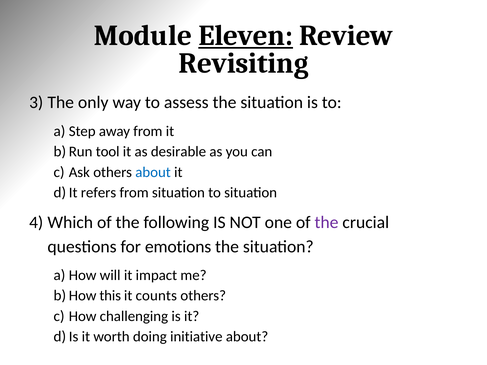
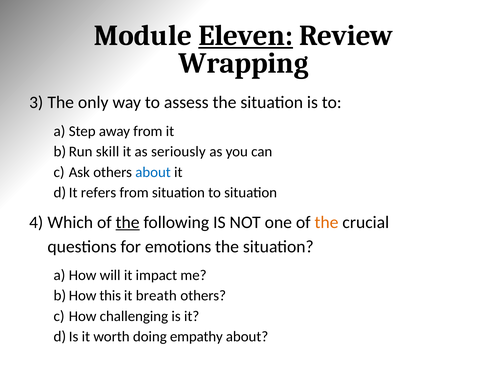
Revisiting: Revisiting -> Wrapping (244, 63)
tool: tool -> skill (108, 152)
desirable: desirable -> seriously (178, 152)
the underline: none -> present (128, 222)
the colour: purple -> orange (326, 222)
counts: counts -> breath (156, 296)
initiative: initiative -> empathy (196, 337)
